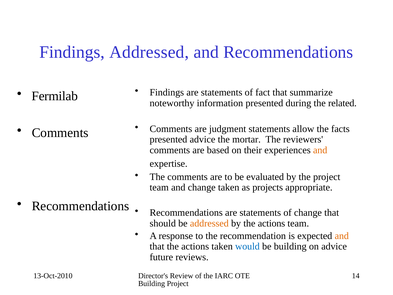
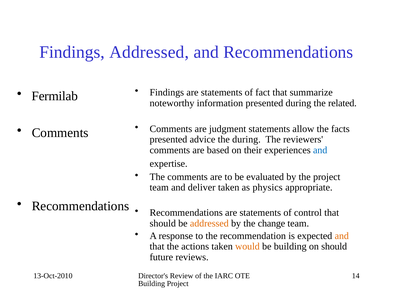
the mortar: mortar -> during (246, 139)
and colour: orange -> blue (320, 150)
and change: change -> deliver (202, 187)
projects: projects -> physics (268, 187)
of change: change -> control (308, 212)
by the actions: actions -> change (271, 223)
would colour: blue -> orange (247, 246)
on advice: advice -> should (334, 246)
